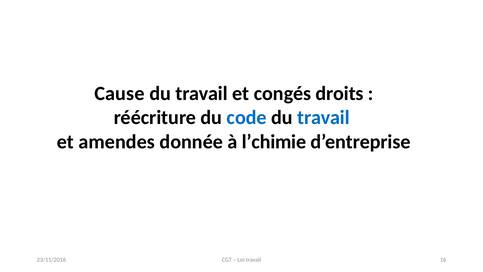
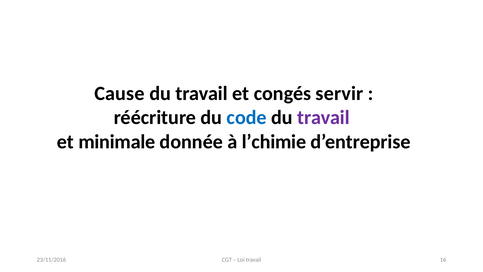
droits: droits -> servir (339, 93)
travail colour: blue -> purple (323, 117)
amendes: amendes -> minimale (117, 142)
